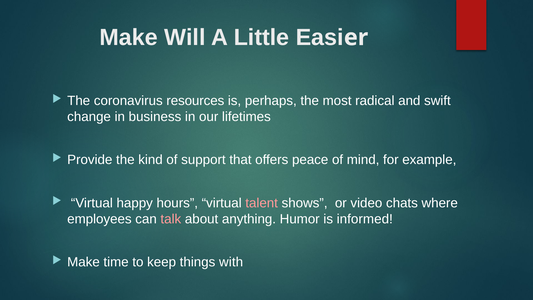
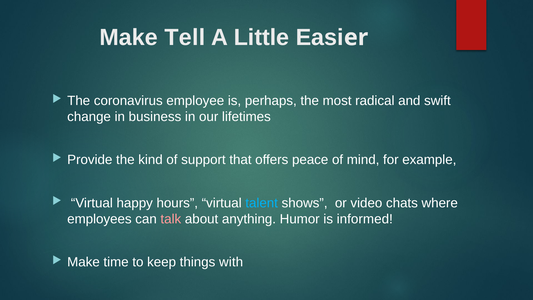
Will: Will -> Tell (185, 37)
resources: resources -> employee (195, 101)
talent colour: pink -> light blue (262, 203)
